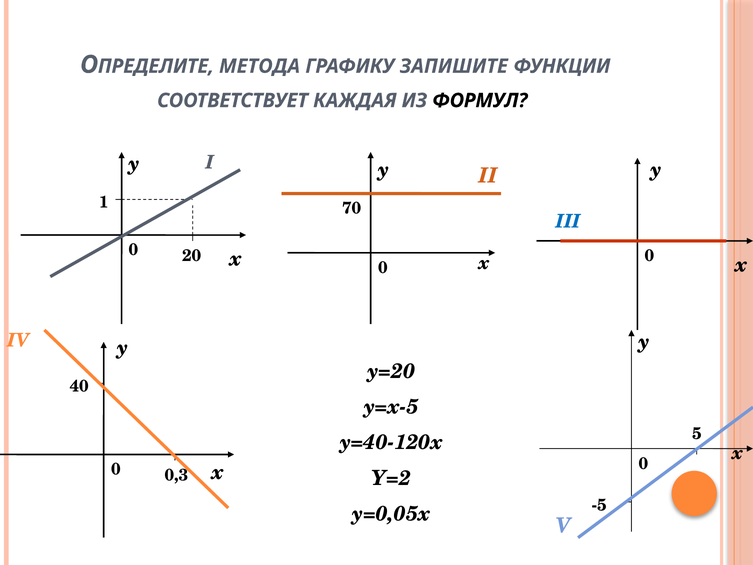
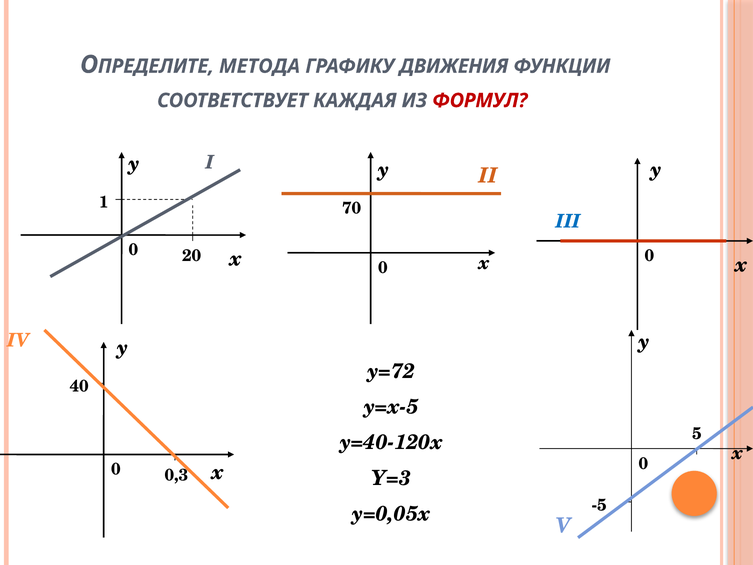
ЗАПИШИТЕ: ЗАПИШИТЕ -> ДВИЖЕНИЯ (454, 66)
ФОРМУЛ colour: black -> red (480, 101)
y=20: y=20 -> y=72 (391, 371)
Y=2: Y=2 -> Y=3 (391, 478)
